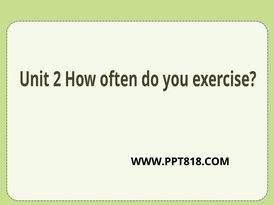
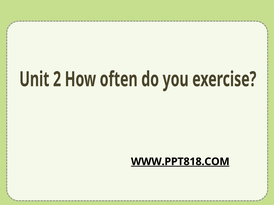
WWW.PPT818.COM underline: none -> present (180, 162)
